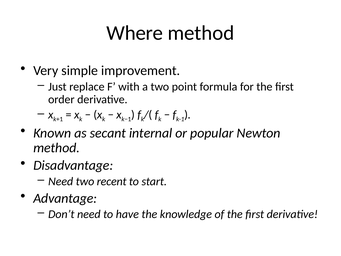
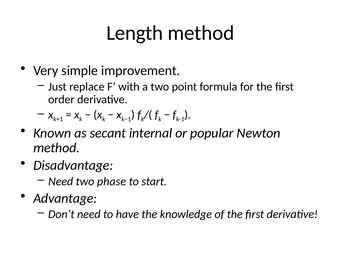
Where: Where -> Length (135, 33)
recent: recent -> phase (112, 181)
